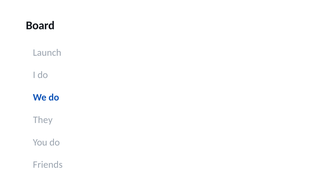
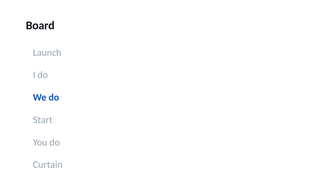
They: They -> Start (43, 120)
Friends: Friends -> Curtain (48, 164)
